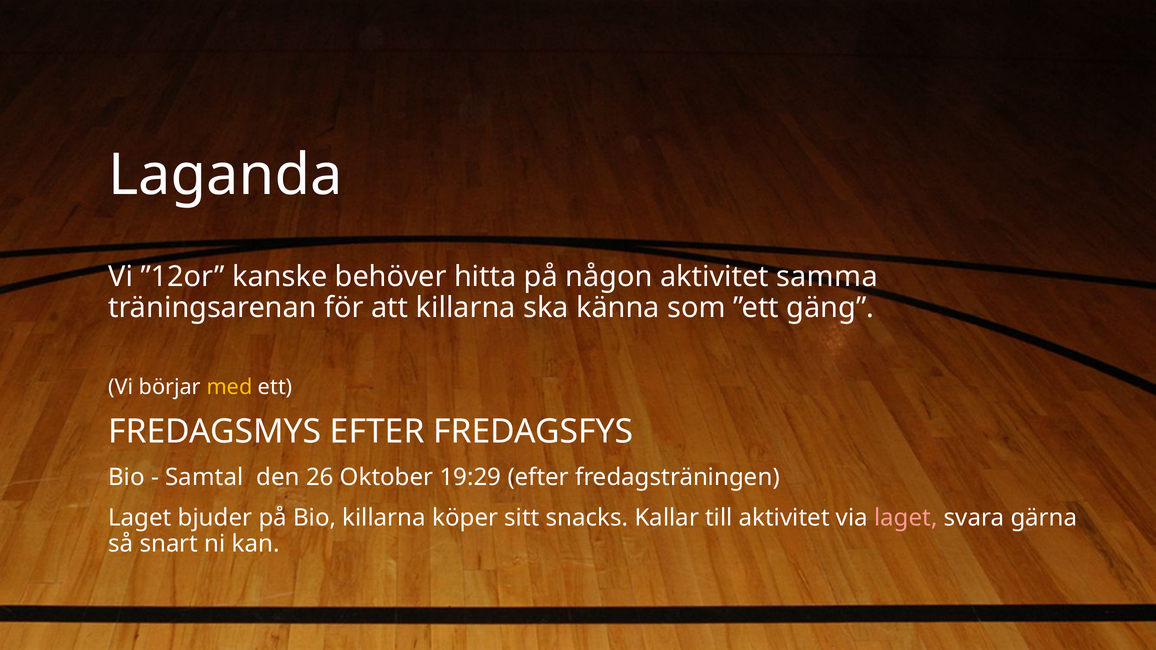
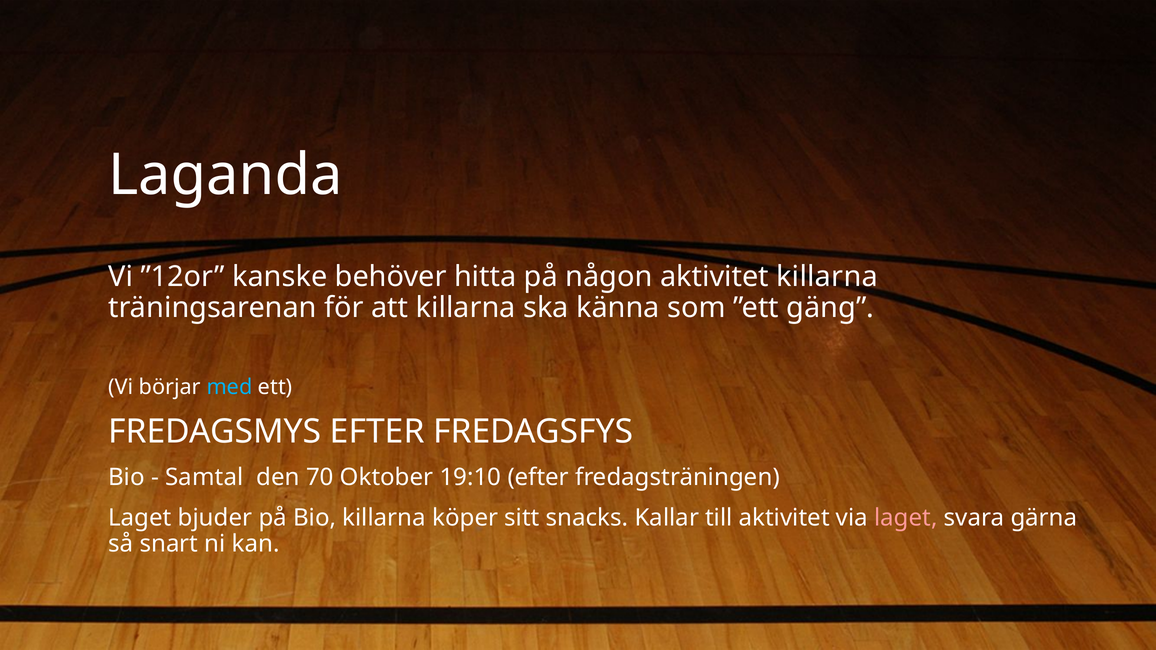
aktivitet samma: samma -> killarna (827, 277)
med colour: yellow -> light blue (229, 387)
26: 26 -> 70 (320, 477)
19:29: 19:29 -> 19:10 (470, 477)
